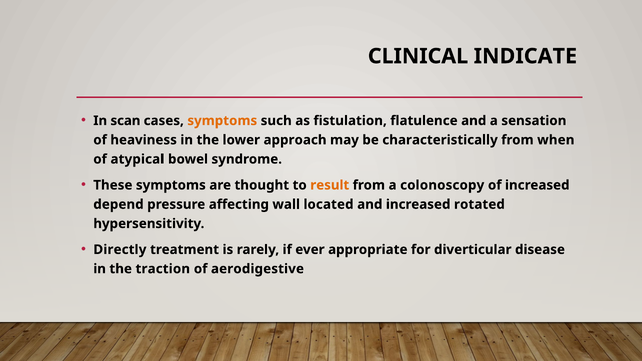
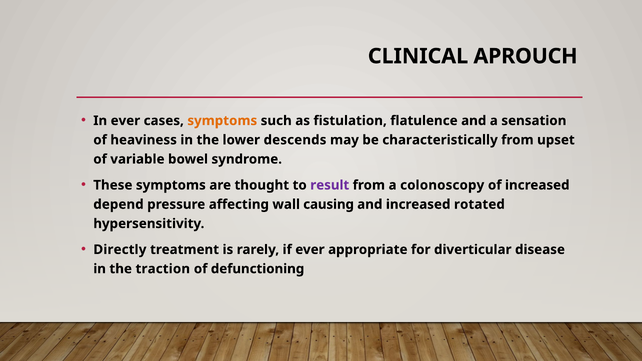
INDICATE: INDICATE -> APROUCH (526, 56)
In scan: scan -> ever (125, 121)
approach: approach -> descends (295, 140)
when: when -> upset (556, 140)
atypical: atypical -> variable (137, 159)
result colour: orange -> purple (330, 185)
located: located -> causing (329, 204)
aerodigestive: aerodigestive -> defunctioning (258, 269)
